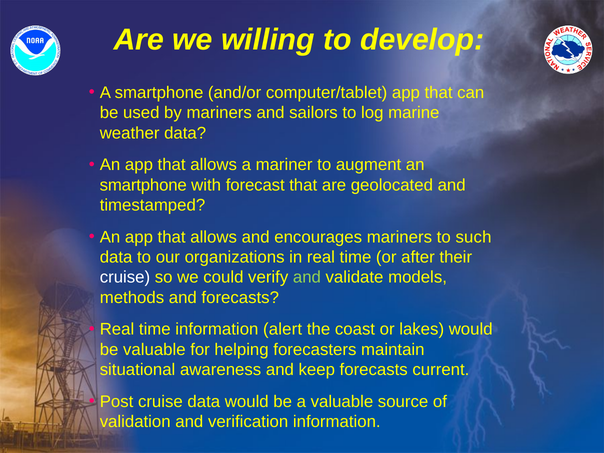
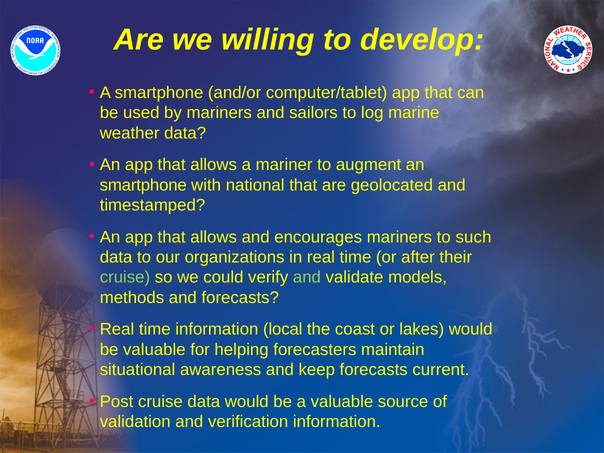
forecast: forecast -> national (255, 185)
cruise colour: white -> light green (125, 277)
alert: alert -> local (283, 329)
